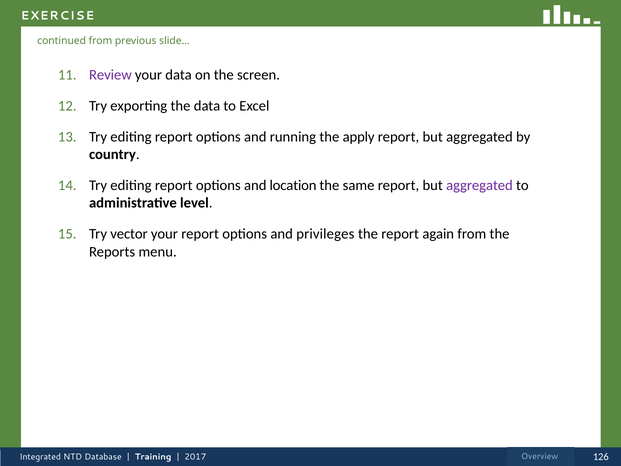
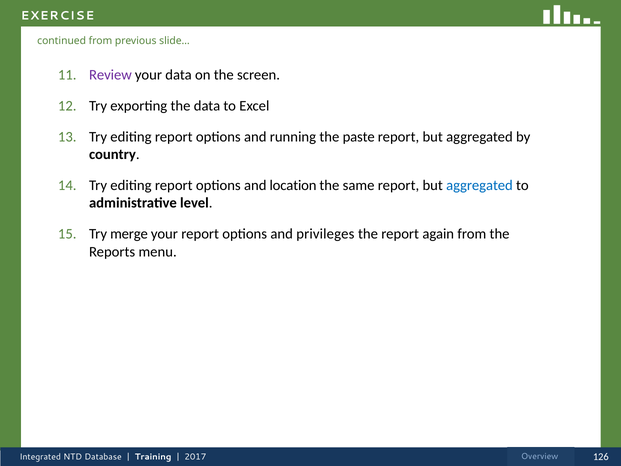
apply: apply -> paste (359, 137)
aggregated colour: purple -> blue (480, 185)
vector: vector -> merge (129, 234)
